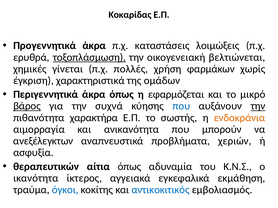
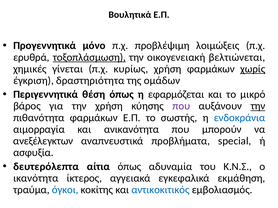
Κοκαρίδας: Κοκαρίδας -> Βουλητικά (130, 15)
Προγεννητικά άκρα: άκρα -> μόνο (94, 46)
καταστάσεις: καταστάσεις -> προβλέψιμη (162, 46)
πολλές: πολλές -> κυρίως (131, 69)
χωρίς underline: none -> present (253, 69)
χαρακτηριστικά: χαρακτηριστικά -> δραστηριότητα (90, 81)
Περιγεννητικά άκρα: άκρα -> θέση (94, 95)
βάρος underline: present -> none (27, 106)
την συχνά: συχνά -> χρήση (109, 106)
που colour: blue -> purple (181, 106)
πιθανότητα χαρακτήρα: χαρακτήρα -> φαρμάκων (94, 118)
ενδοκράνια colour: orange -> blue (240, 118)
χεριών: χεριών -> special (235, 141)
θεραπευτικών: θεραπευτικών -> δευτερόλεπτα (46, 167)
